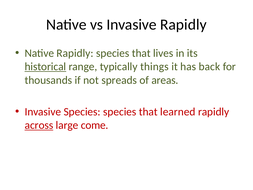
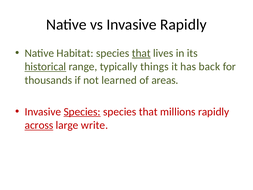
Native Rapidly: Rapidly -> Habitat (75, 53)
that underline: none -> present (141, 53)
spreads: spreads -> learned (119, 80)
Species underline: none -> present (82, 112)
learned: learned -> millions (178, 112)
come: come -> write (95, 125)
